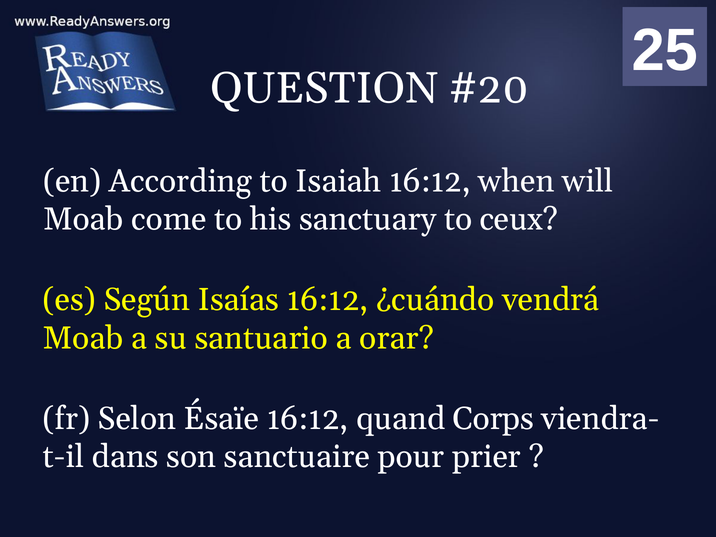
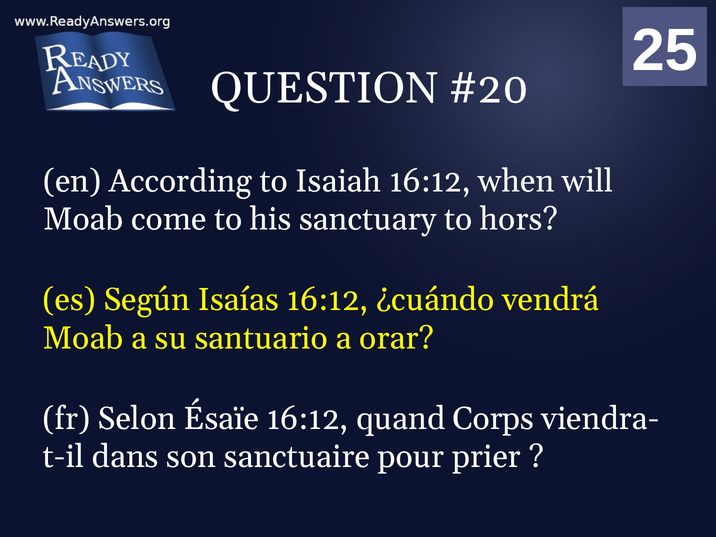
ceux: ceux -> hors (519, 219)
